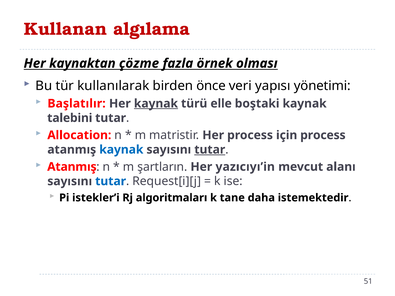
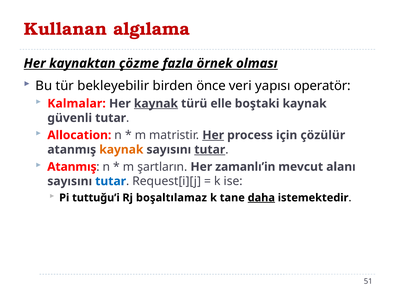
kullanılarak: kullanılarak -> bekleyebilir (113, 86)
yönetimi: yönetimi -> operatör (322, 86)
Başlatılır: Başlatılır -> Kalmalar (77, 104)
talebini: talebini -> güvenli (70, 118)
Her underline: none -> present (213, 135)
için process: process -> çözülür (323, 135)
kaynak colour: blue -> orange (121, 150)
yazıcıyı’in: yazıcıyı’in -> zamanlı’in (245, 167)
istekler’i: istekler’i -> tuttuğu’i (96, 198)
algoritmaları: algoritmaları -> boşaltılamaz (171, 198)
daha underline: none -> present (261, 198)
